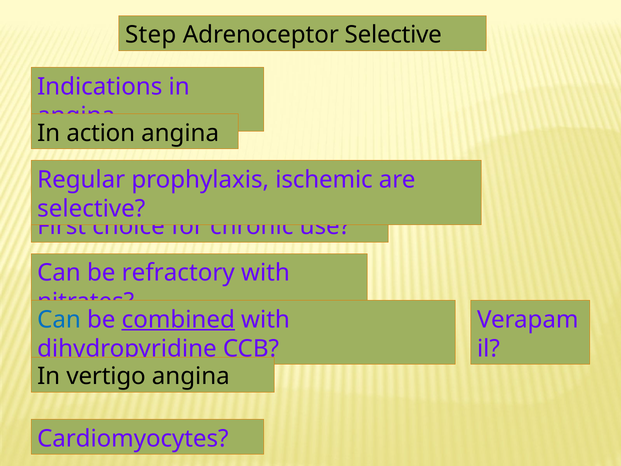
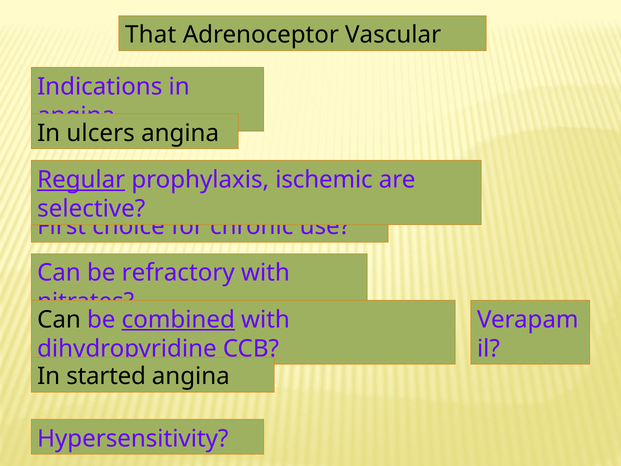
Step: Step -> That (151, 35)
Adrenoceptor Selective: Selective -> Vascular (393, 35)
action: action -> ulcers (101, 133)
Regular underline: none -> present (81, 180)
Can colour: blue -> black (59, 319)
vertigo: vertigo -> started (106, 376)
Cardiomyocytes: Cardiomyocytes -> Hypersensitivity (133, 438)
